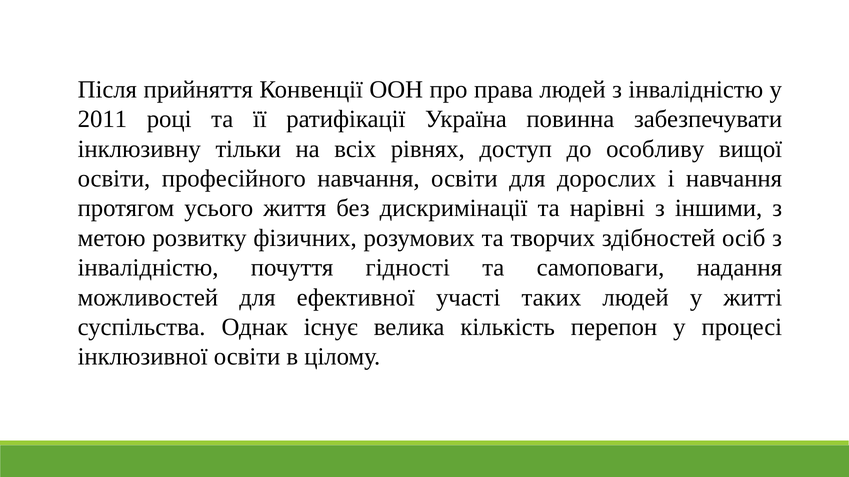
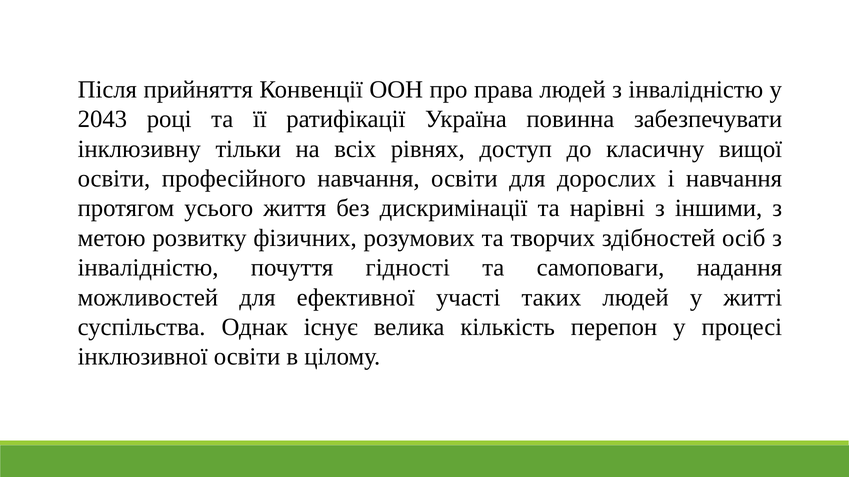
2011: 2011 -> 2043 (102, 119)
особливу: особливу -> класичну (655, 149)
